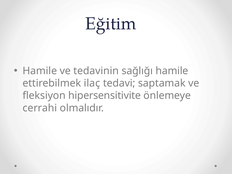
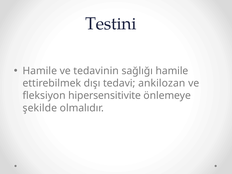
Eğitim: Eğitim -> Testini (111, 24)
ilaç: ilaç -> dışı (92, 83)
saptamak: saptamak -> ankilozan (162, 83)
cerrahi: cerrahi -> şekilde (40, 108)
